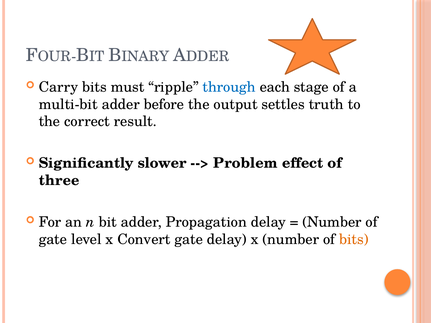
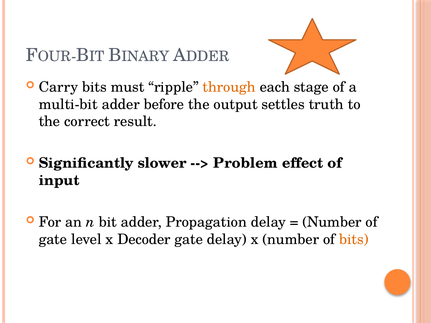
through colour: blue -> orange (229, 87)
three: three -> input (59, 181)
Convert: Convert -> Decoder (144, 239)
